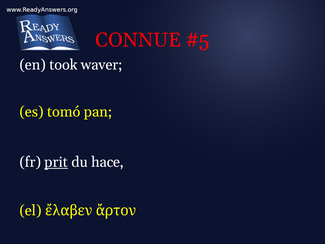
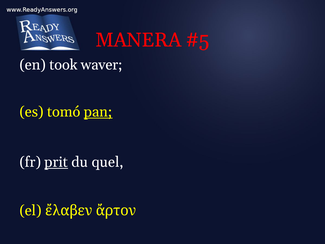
CONNUE: CONNUE -> MANERA (138, 40)
pan underline: none -> present (98, 112)
hace: hace -> quel (107, 162)
